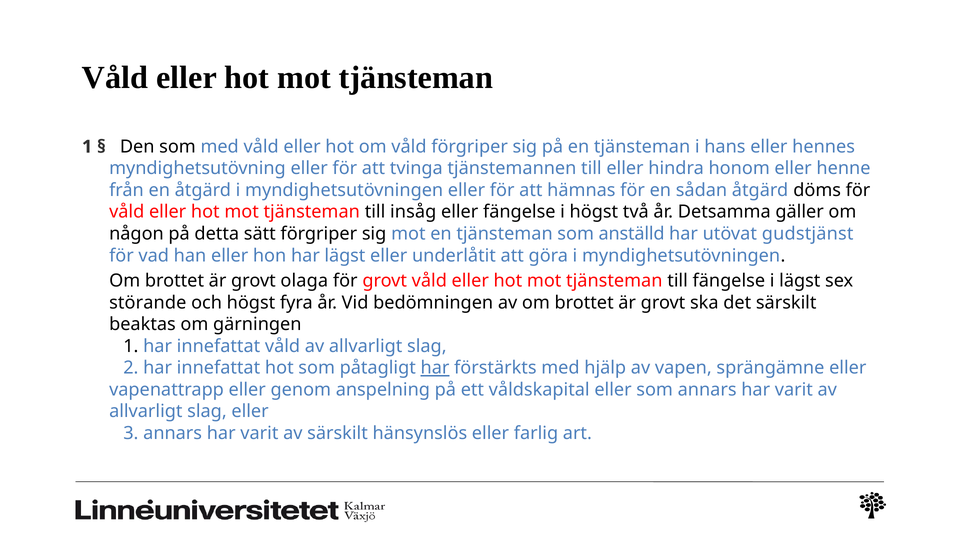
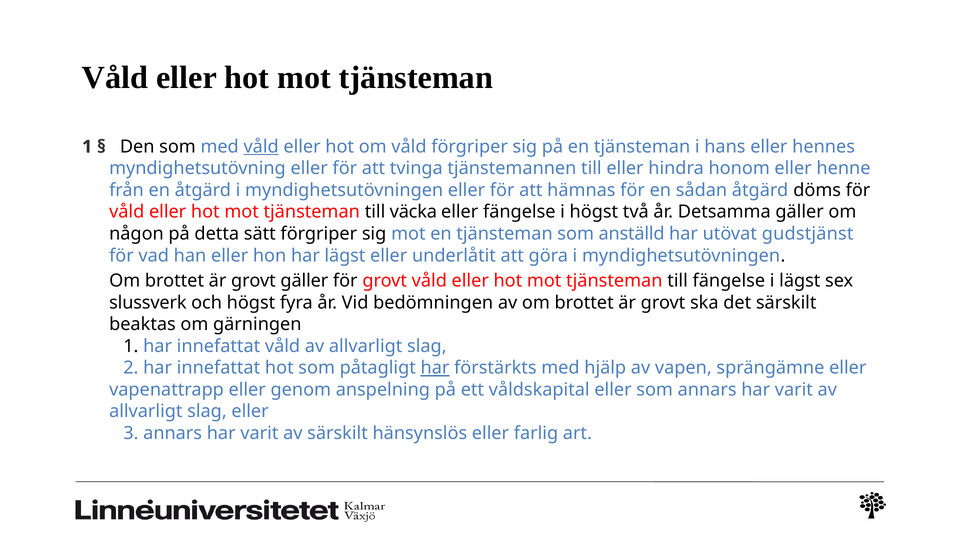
våld underline: none -> present (261, 147)
insåg: insåg -> väcka (413, 212)
grovt olaga: olaga -> gäller (304, 281)
störande: störande -> slussverk (148, 303)
